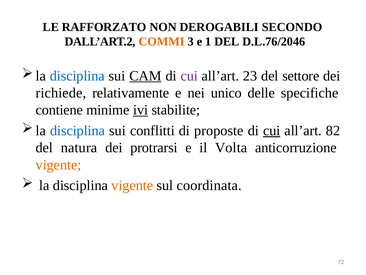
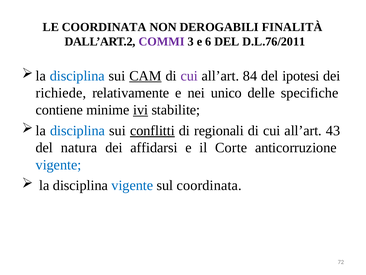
LE RAFFORZATO: RAFFORZATO -> COORDINATA (104, 27)
SECONDO: SECONDO -> FINALITÀ (292, 27)
COMMI colour: orange -> purple (162, 42)
1: 1 -> 6 (208, 42)
D.L.76/2046: D.L.76/2046 -> D.L.76/2011 (274, 42)
23: 23 -> 84 (250, 76)
settore: settore -> ipotesi (301, 76)
conflitti underline: none -> present (152, 130)
proposte: proposte -> regionali (219, 130)
cui underline: present -> none (272, 130)
82: 82 -> 43 (333, 130)
protrarsi: protrarsi -> affidarsi (154, 147)
Volta: Volta -> Corte (231, 147)
vigente colour: orange -> blue (58, 165)
vigente colour: orange -> blue (132, 185)
